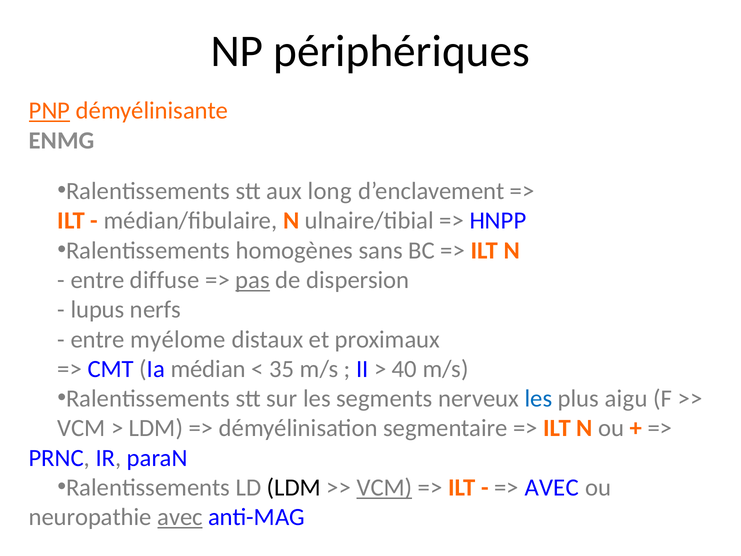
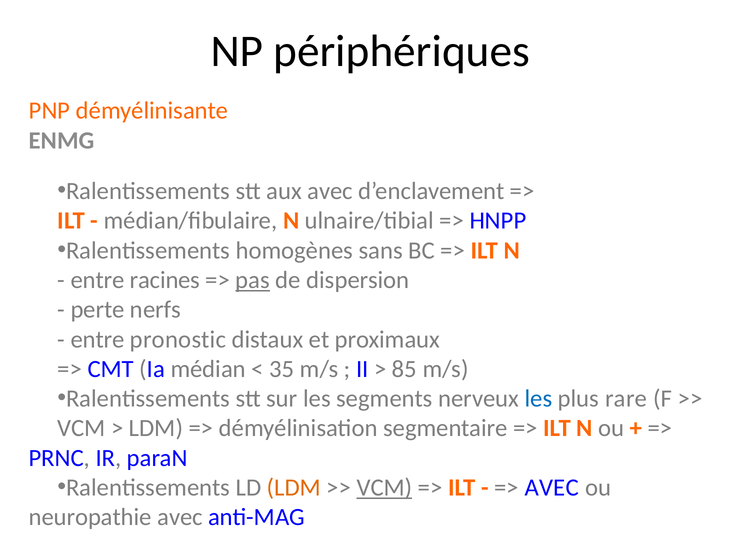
PNP underline: present -> none (49, 111)
aux long: long -> avec (330, 191)
diffuse: diffuse -> racines (165, 280)
lupus: lupus -> perte (98, 310)
myélome: myélome -> pronostic (178, 339)
40: 40 -> 85 (404, 369)
aigu: aigu -> rare (626, 398)
LDM colour: black -> orange (294, 487)
avec underline: present -> none (180, 517)
